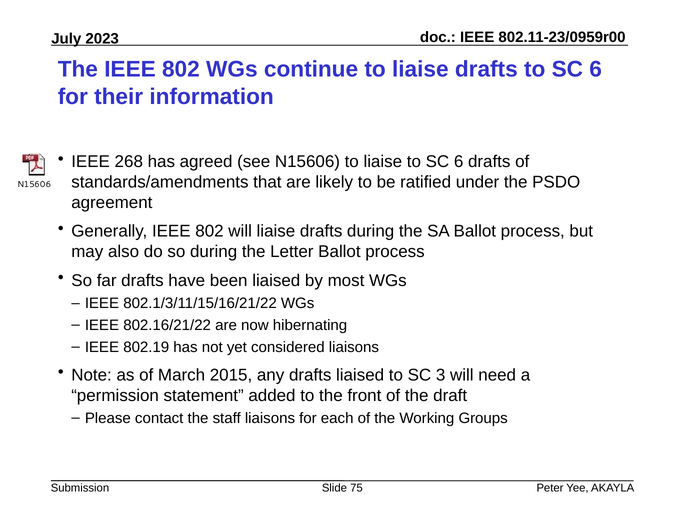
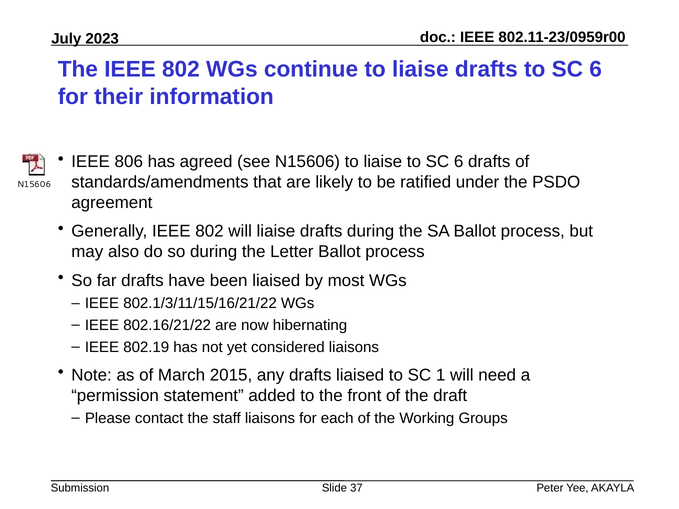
268: 268 -> 806 (129, 162)
3: 3 -> 1 (441, 375)
75: 75 -> 37 (356, 488)
